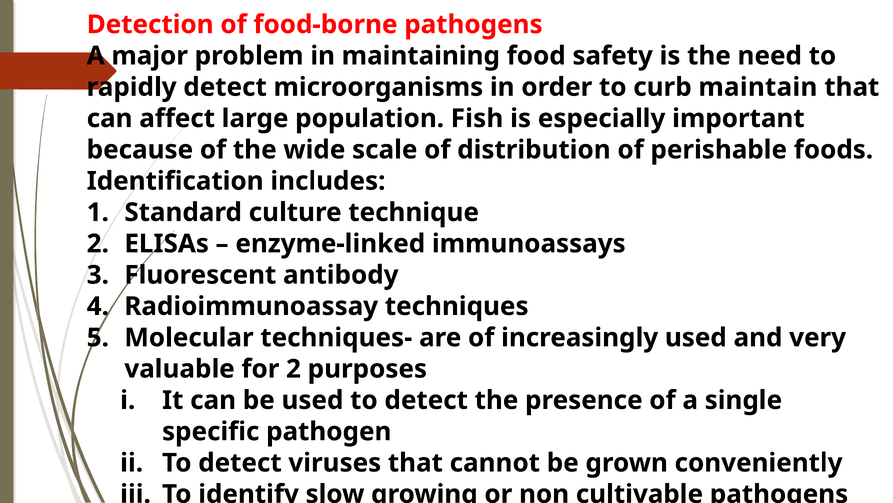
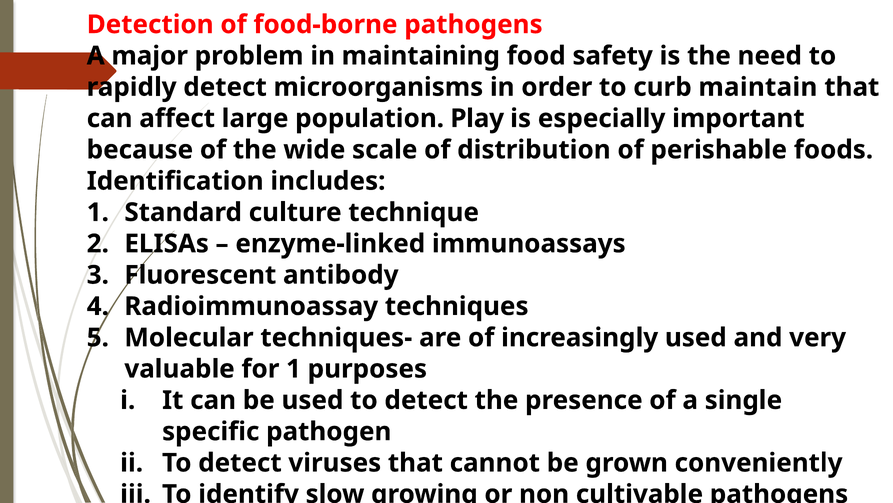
Fish: Fish -> Play (477, 118)
for 2: 2 -> 1 (294, 368)
